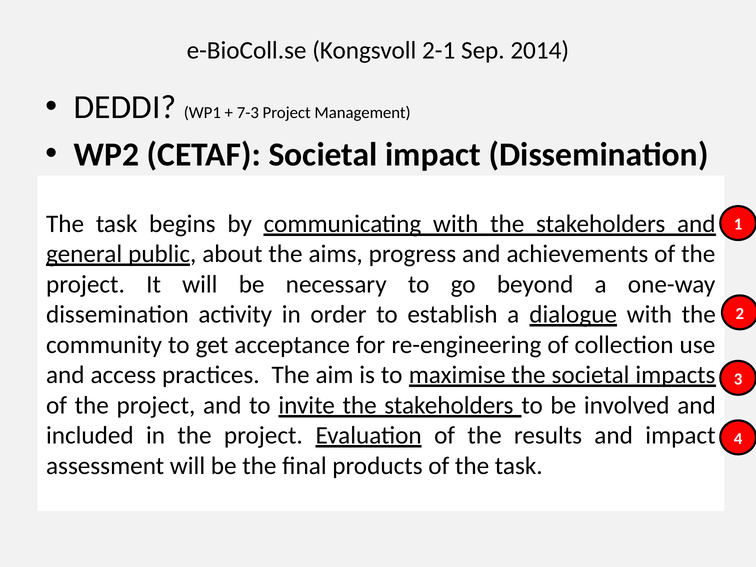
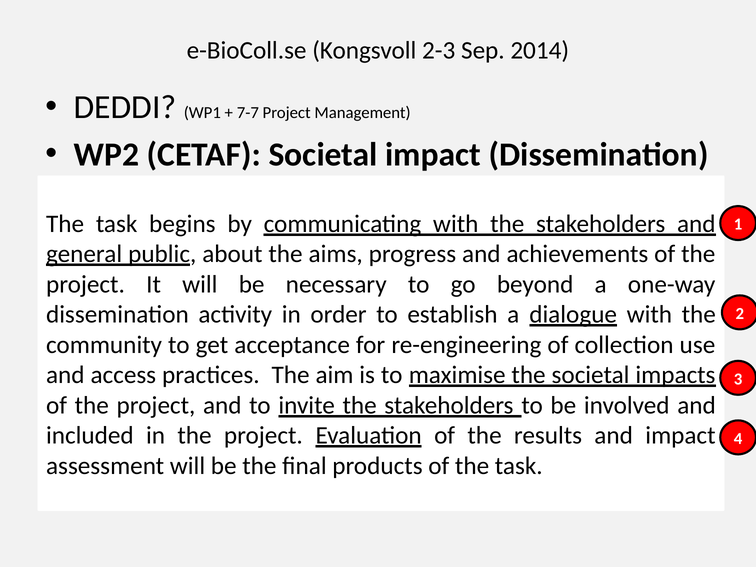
2-1: 2-1 -> 2-3 (439, 51)
7-3: 7-3 -> 7-7 (248, 113)
